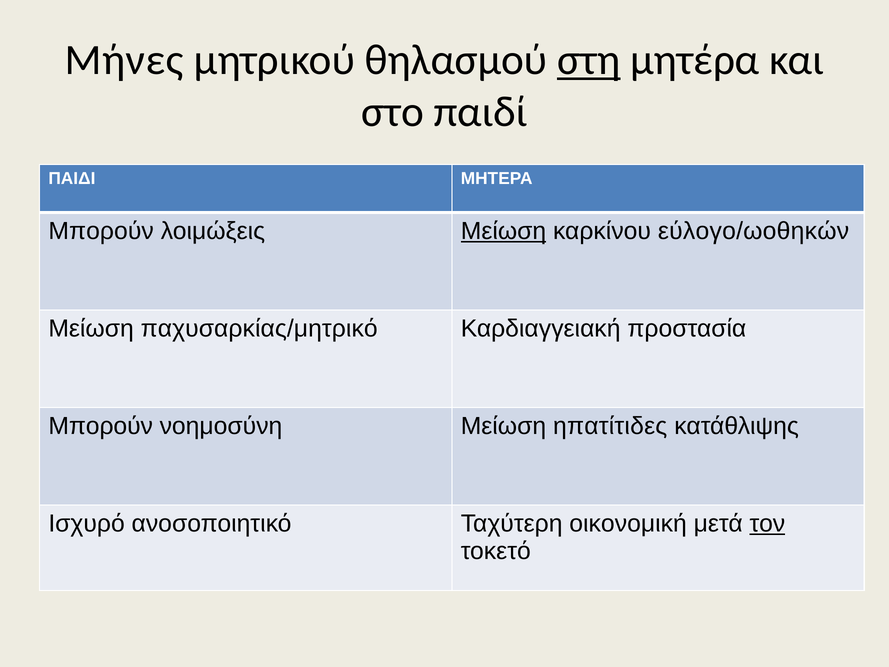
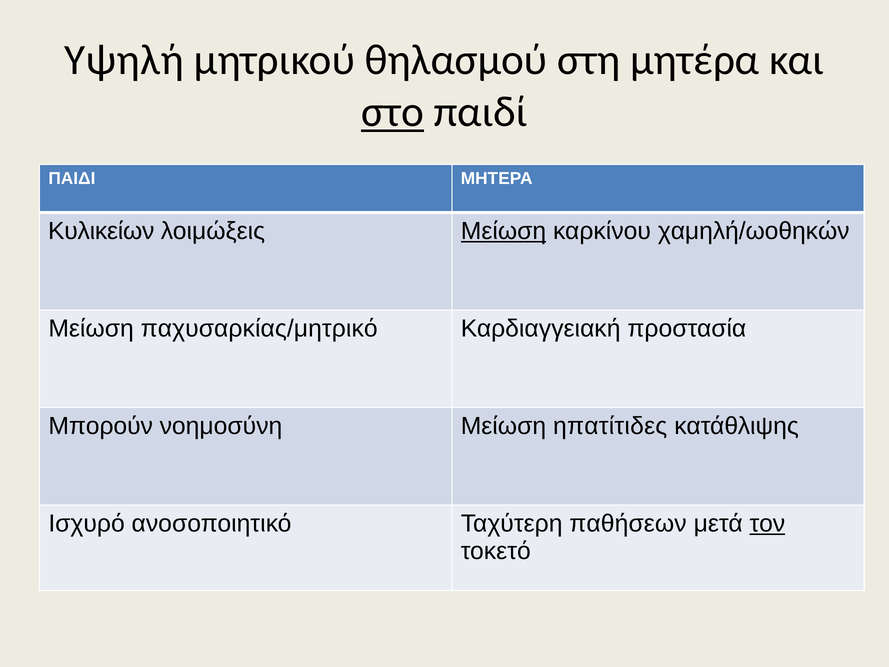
Μήνες: Μήνες -> Υψηλή (124, 60)
στη underline: present -> none (589, 60)
στο underline: none -> present (393, 112)
Μπορούν: Μπορούν -> Κυλικείων (101, 231)
εύλογο/ωοθηκών: εύλογο/ωοθηκών -> χαμηλή/ωοθηκών (754, 231)
οικονομική: οικονομική -> παθήσεων (628, 523)
